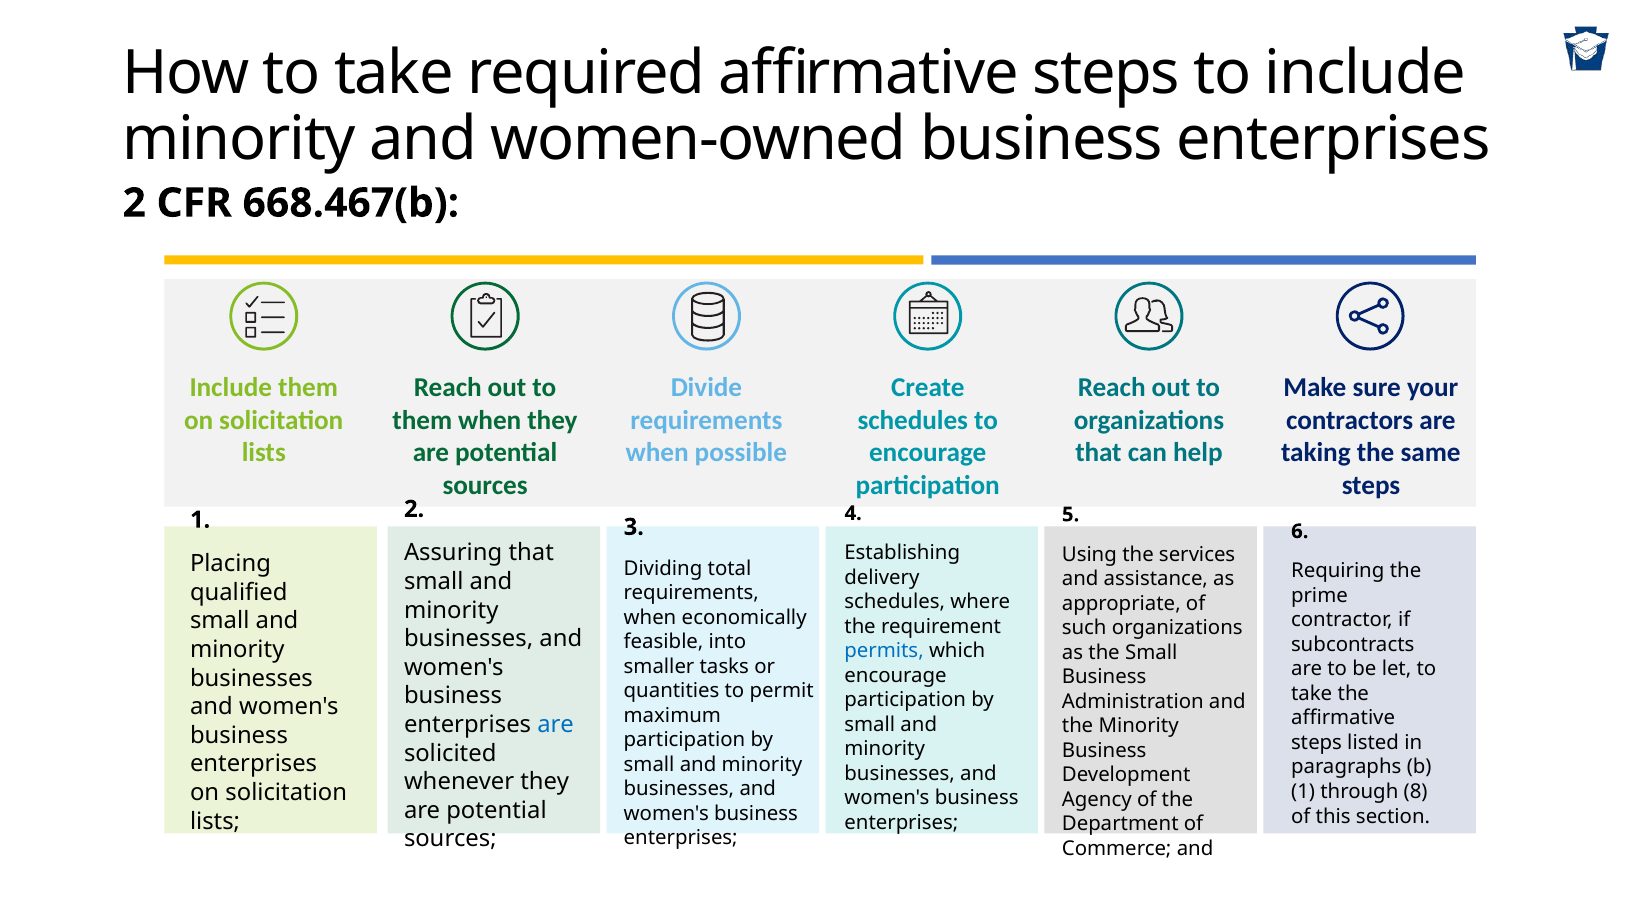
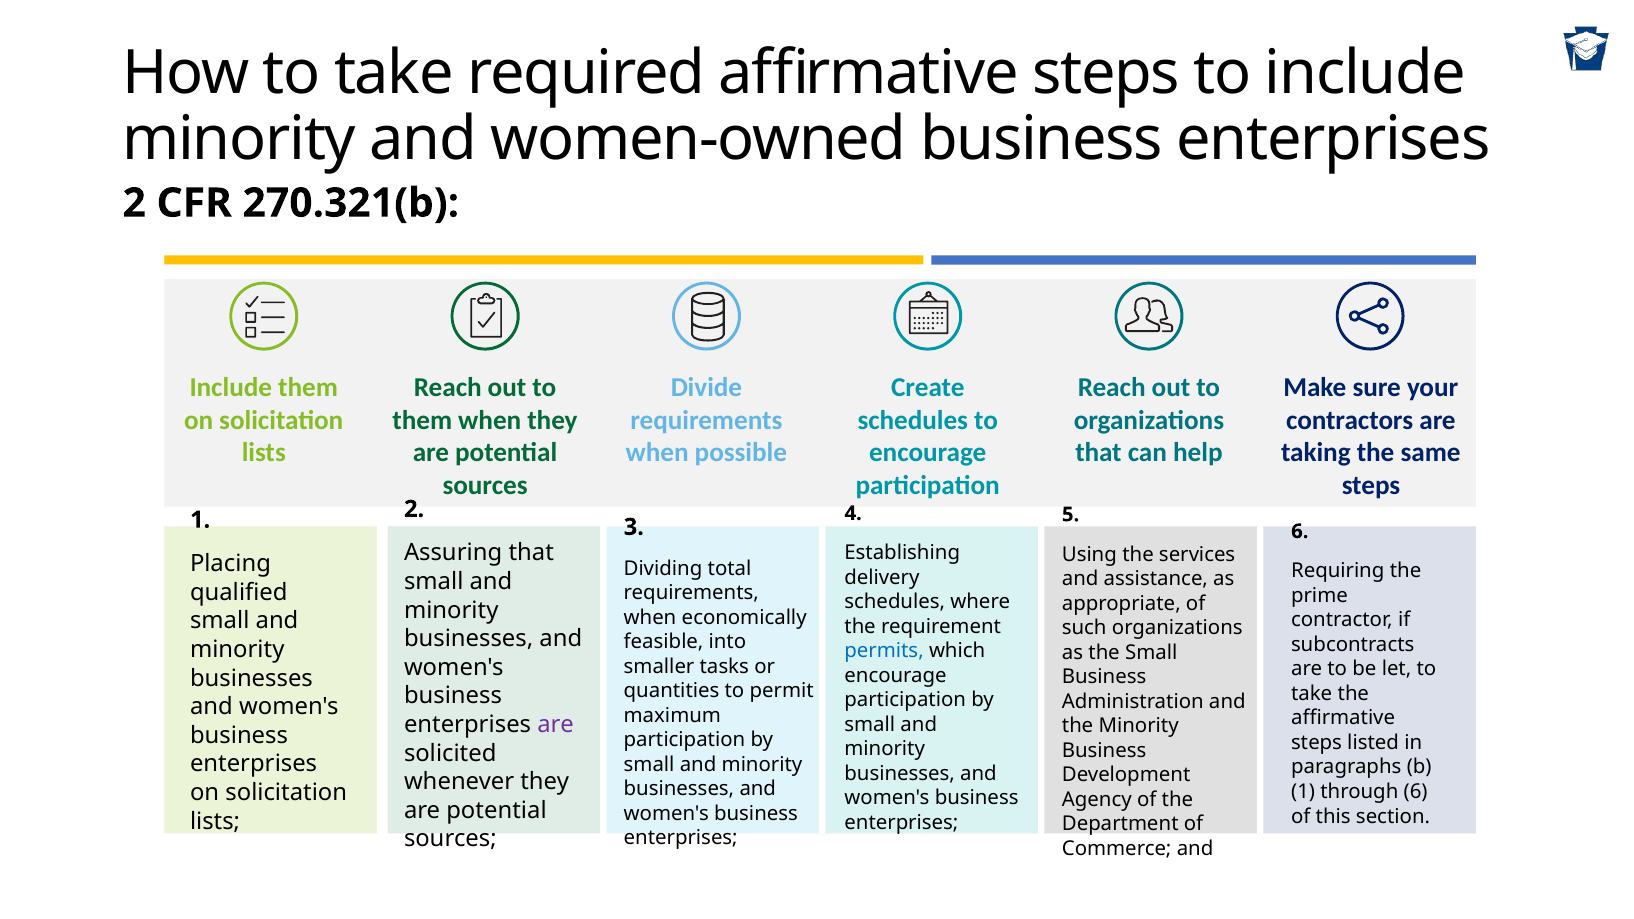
668.467(b: 668.467(b -> 270.321(b (351, 203)
are colour: blue -> purple (555, 725)
through 8: 8 -> 6 (1416, 792)
